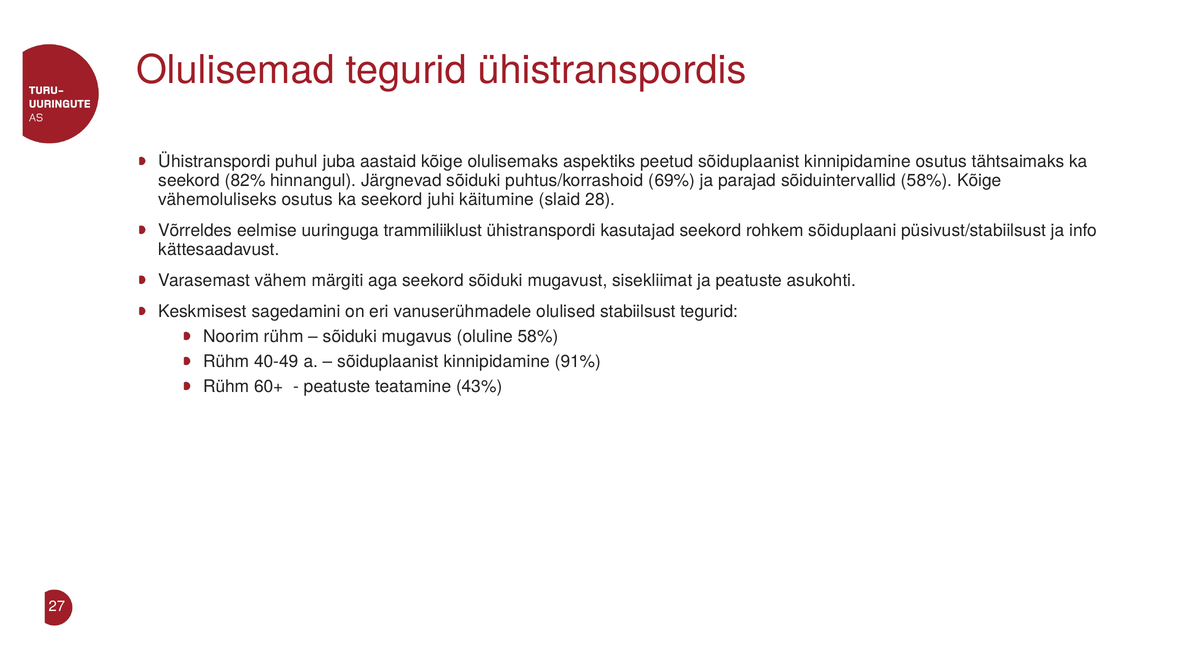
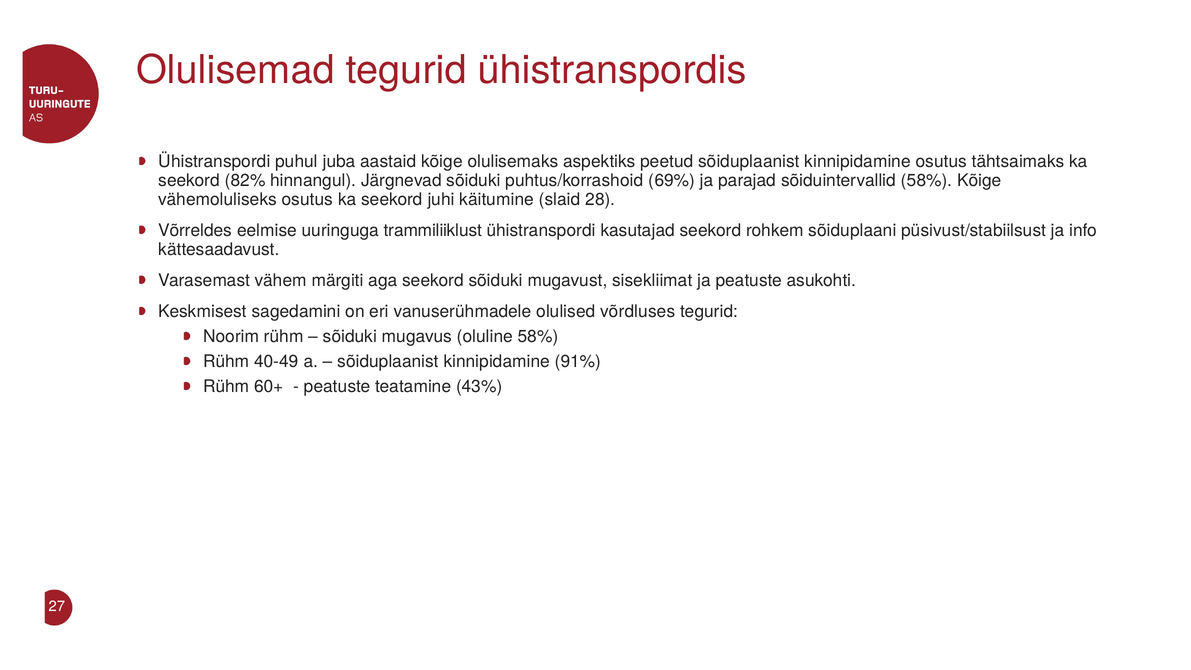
stabiilsust: stabiilsust -> võrdluses (638, 312)
